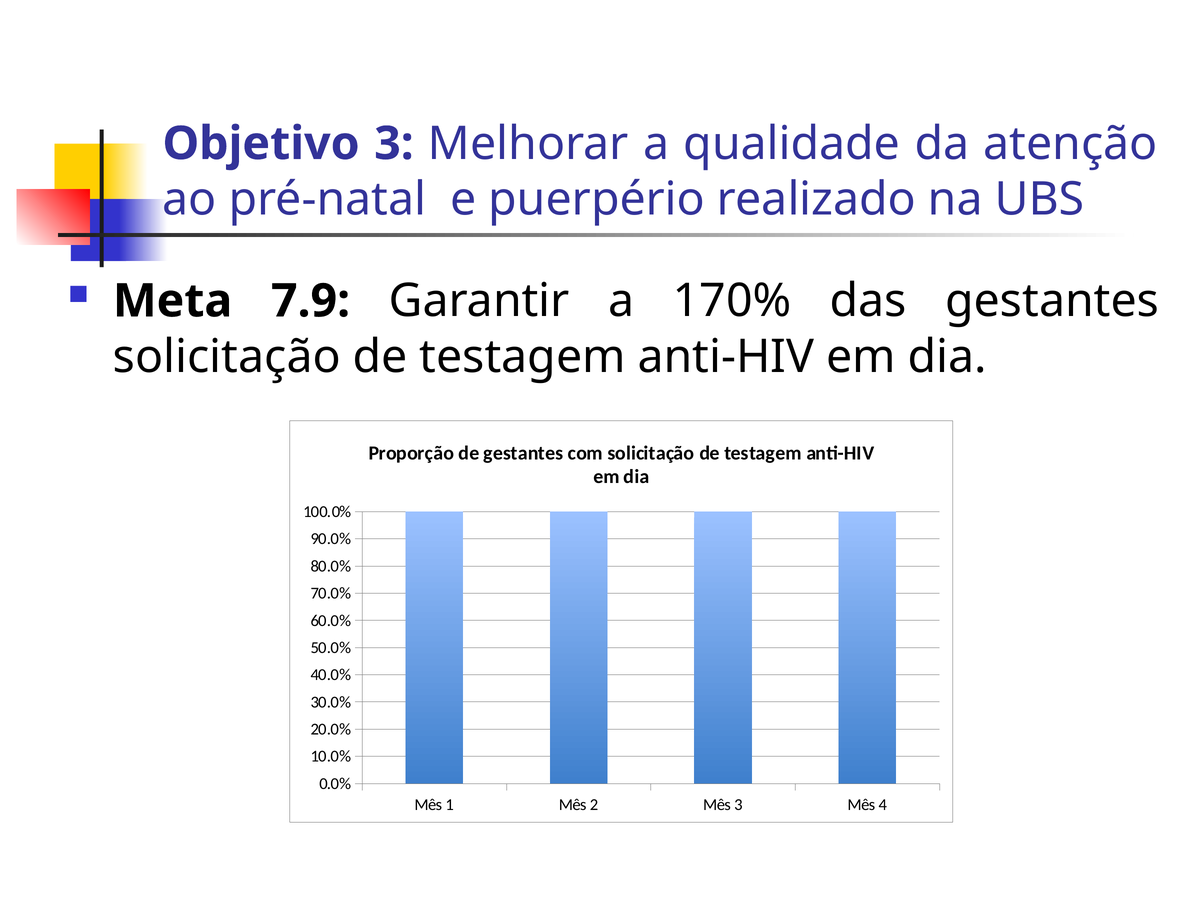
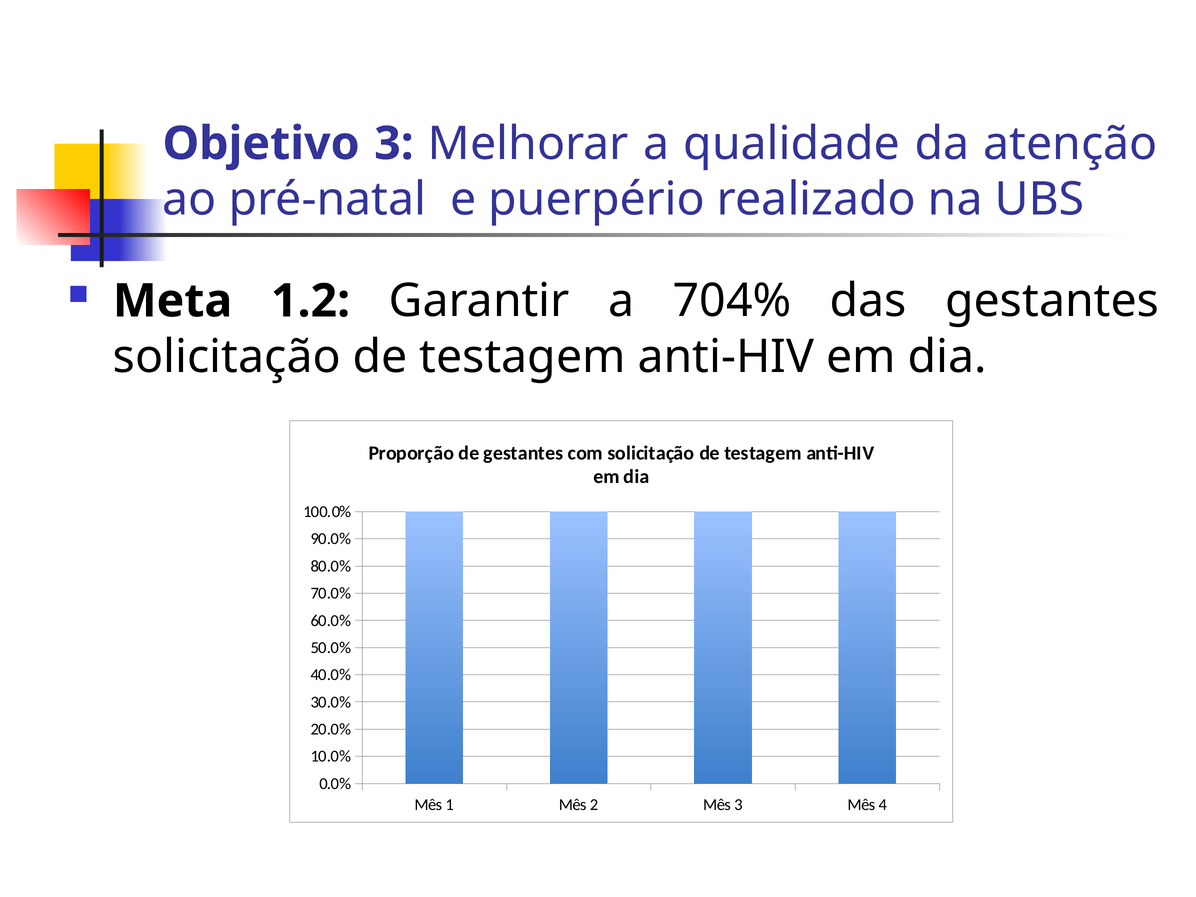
7.9: 7.9 -> 1.2 (311, 301)
170%: 170% -> 704% (732, 301)
